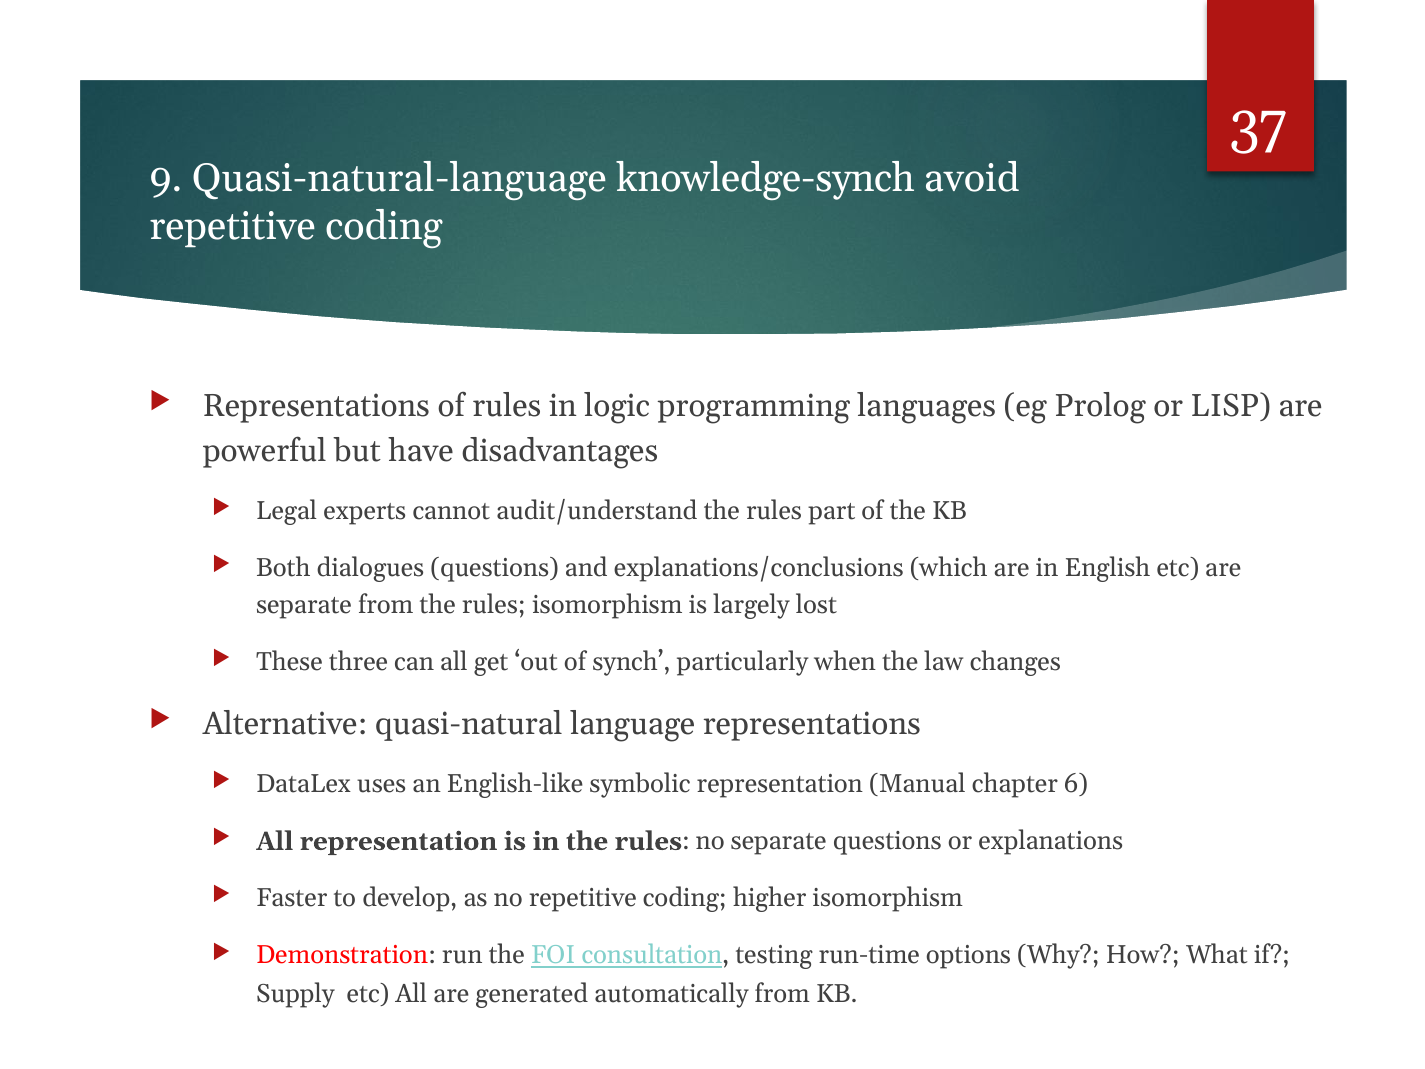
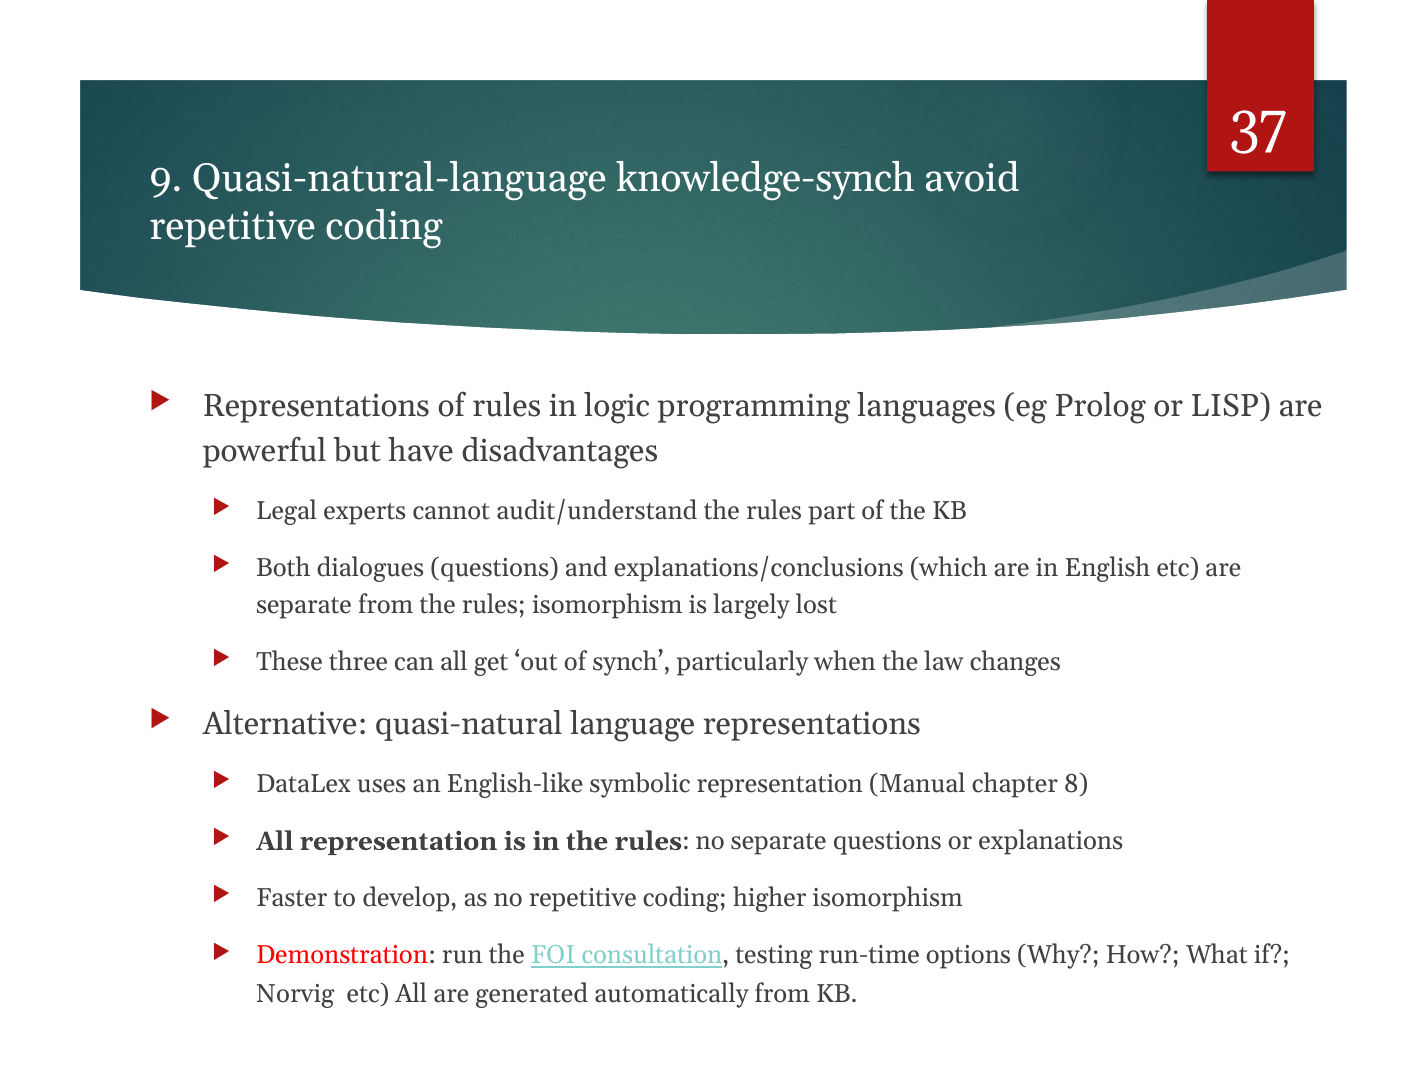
6: 6 -> 8 (1076, 784)
Supply: Supply -> Norvig (295, 994)
